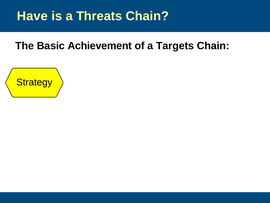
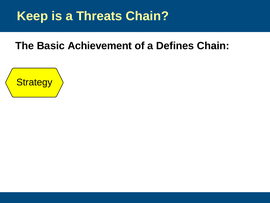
Have: Have -> Keep (32, 16)
Targets: Targets -> Defines (175, 46)
